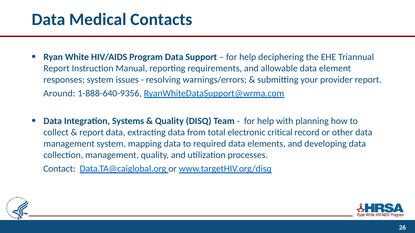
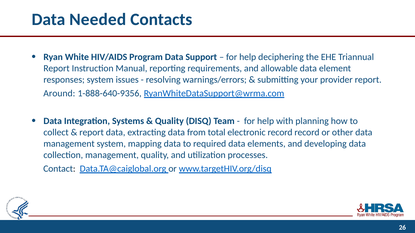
Medical: Medical -> Needed (98, 19)
electronic critical: critical -> record (280, 133)
